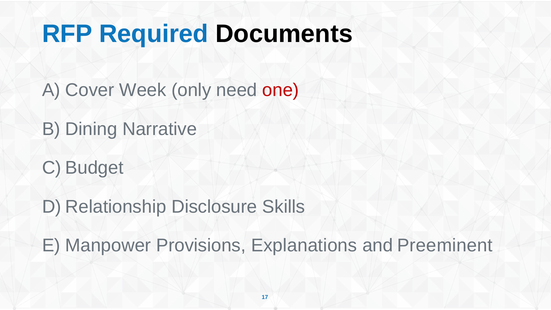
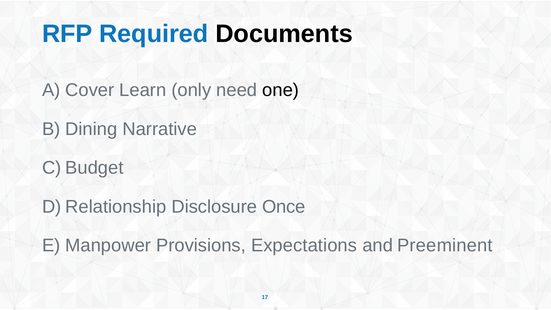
Week: Week -> Learn (143, 90)
one colour: red -> black (281, 90)
Skills: Skills -> Once (284, 207)
Explanations: Explanations -> Expectations (304, 246)
